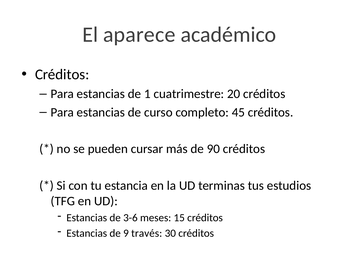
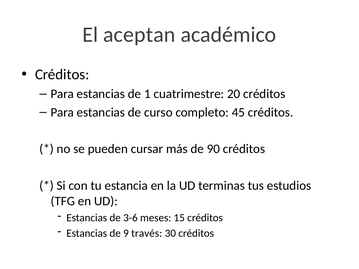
aparece: aparece -> aceptan (139, 35)
